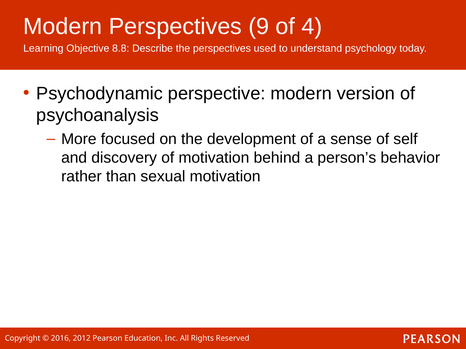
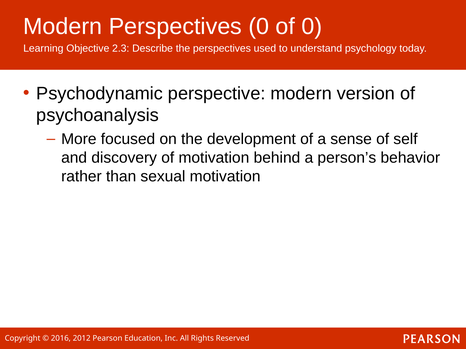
Perspectives 9: 9 -> 0 (259, 27)
of 4: 4 -> 0 (312, 27)
8.8: 8.8 -> 2.3 (121, 49)
